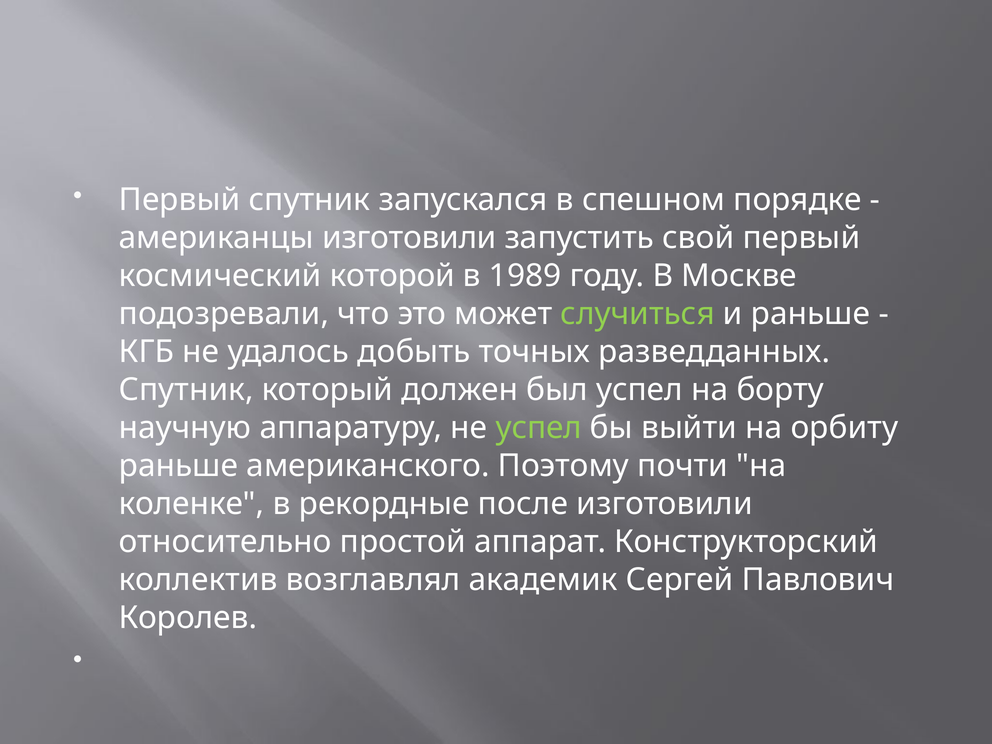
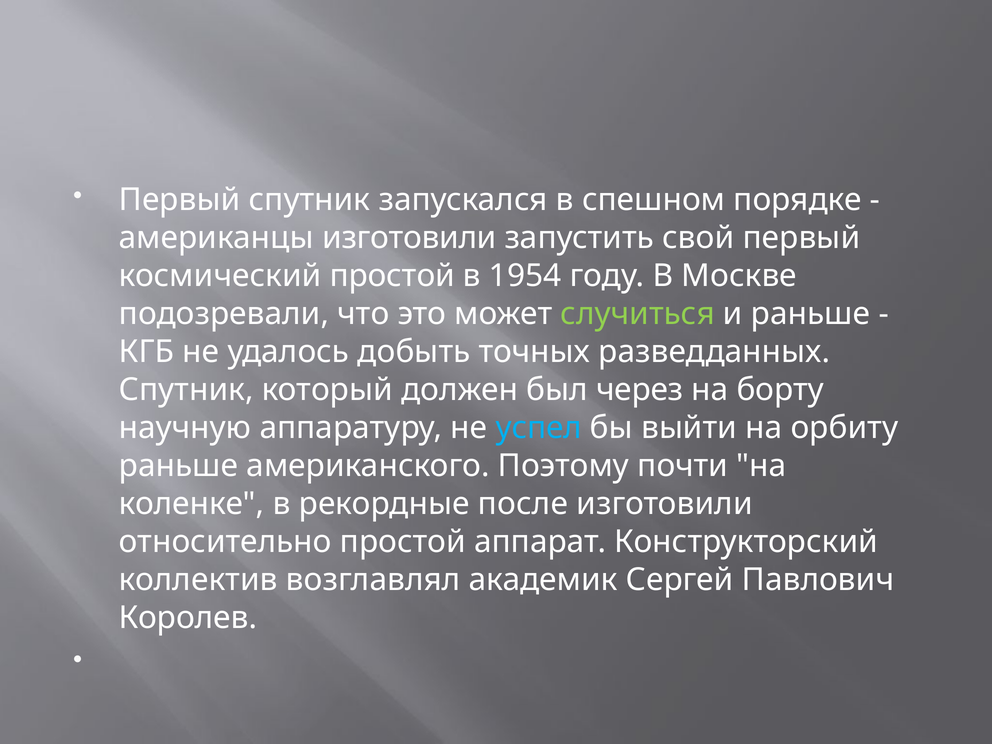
космический которой: которой -> простой (392, 276)
1989: 1989 -> 1954 (525, 276)
был успел: успел -> через (640, 390)
успел colour: light green -> light blue (539, 428)
